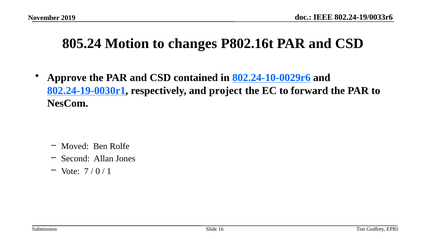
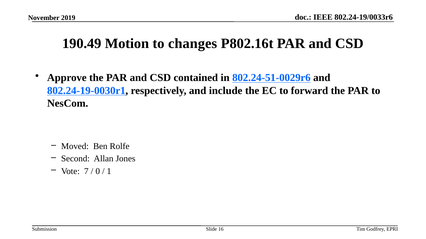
805.24: 805.24 -> 190.49 (82, 44)
802.24-10-0029r6: 802.24-10-0029r6 -> 802.24-51-0029r6 (271, 78)
project: project -> include (226, 91)
